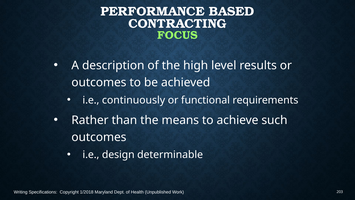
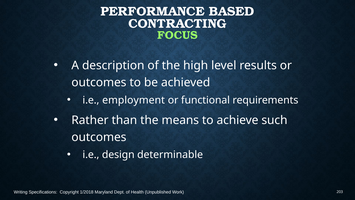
continuously: continuously -> employment (134, 100)
